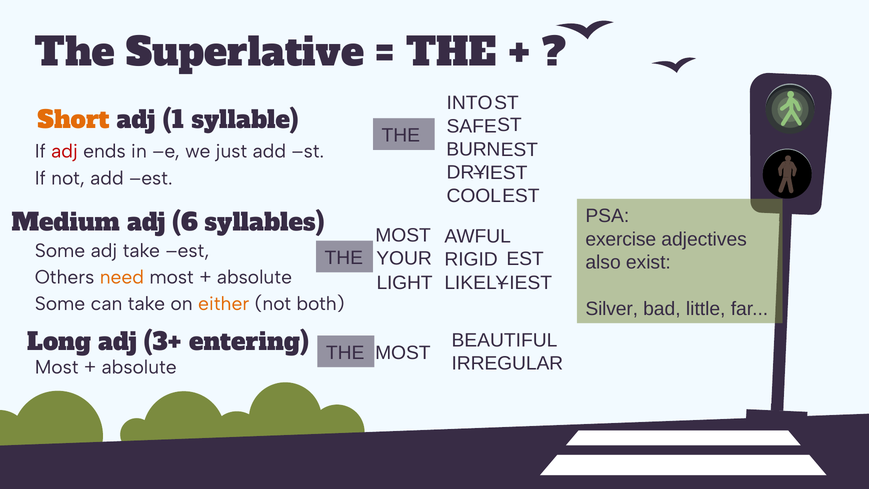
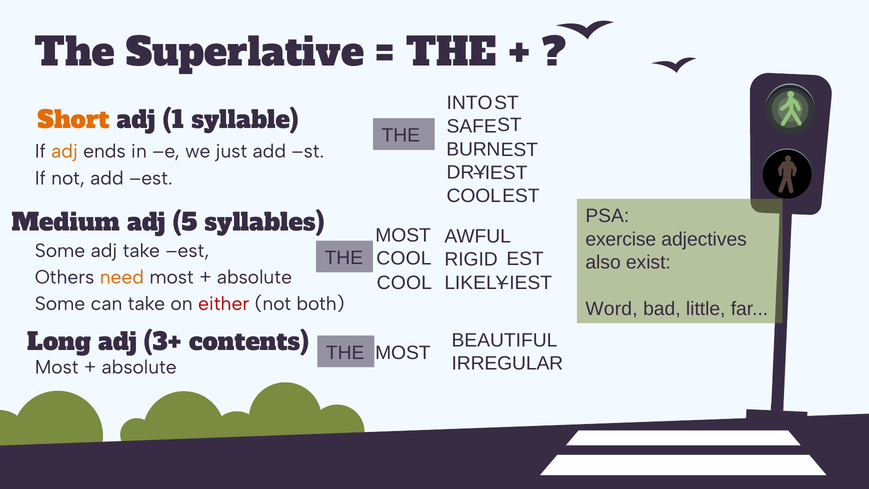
adj colour: red -> orange (65, 151)
6: 6 -> 5 (185, 223)
YOUR: YOUR -> COOL (404, 258)
LIGHT: LIGHT -> COOL (404, 283)
either colour: orange -> red (224, 304)
Silver: Silver -> Word (612, 309)
entering: entering -> contents (249, 342)
